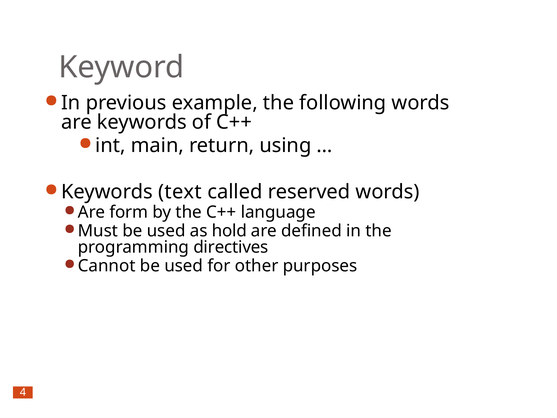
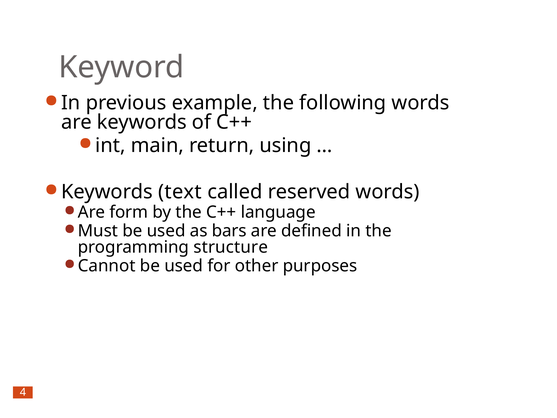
hold: hold -> bars (229, 231)
directives: directives -> structure (231, 247)
